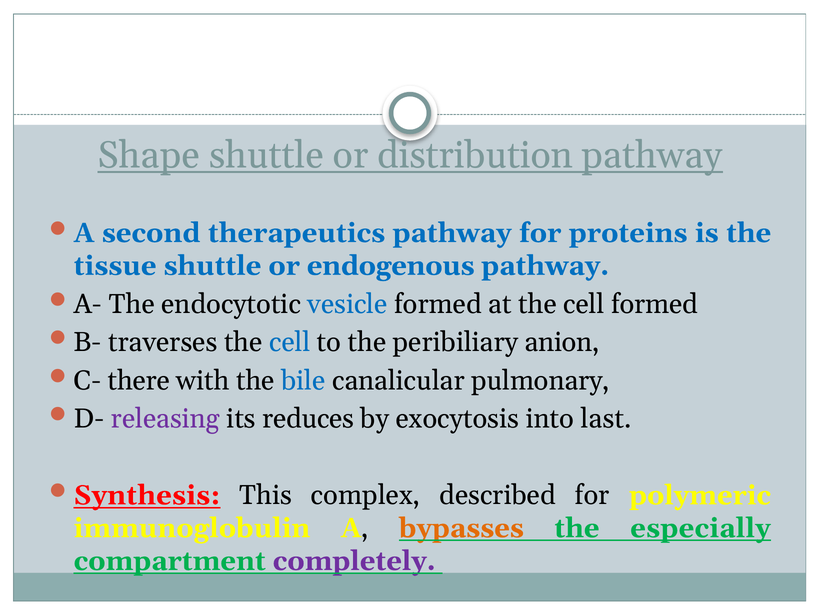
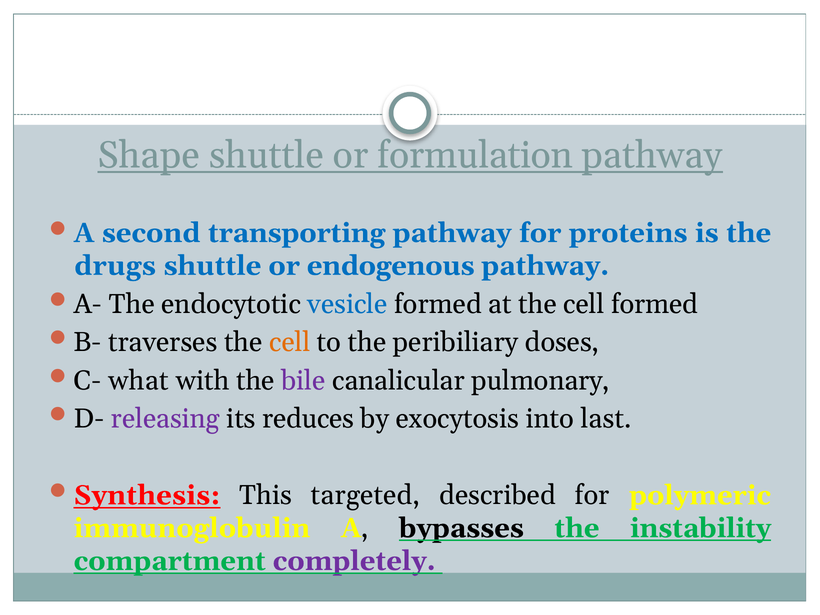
distribution: distribution -> formulation (475, 155)
therapeutics: therapeutics -> transporting (297, 233)
tissue: tissue -> drugs (115, 266)
cell colour: blue -> orange (290, 342)
anion: anion -> doses (562, 342)
there: there -> what (139, 381)
bile colour: blue -> purple (303, 381)
complex: complex -> targeted (366, 495)
bypasses colour: orange -> black (461, 528)
especially: especially -> instability (701, 528)
